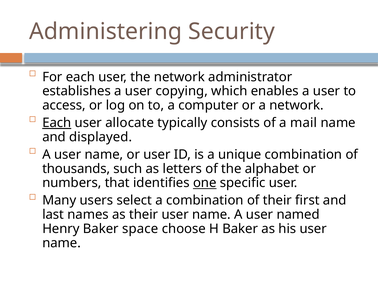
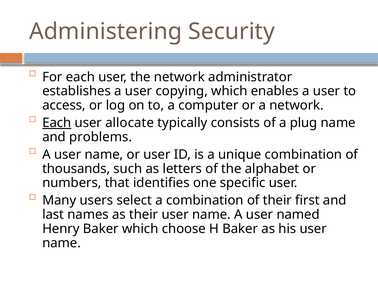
mail: mail -> plug (304, 123)
displayed: displayed -> problems (101, 137)
one underline: present -> none (205, 183)
Baker space: space -> which (140, 228)
